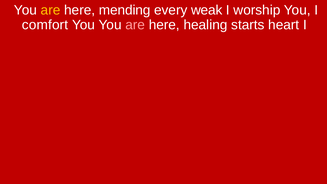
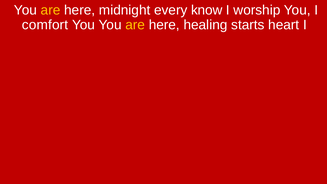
mending: mending -> midnight (125, 10)
weak: weak -> know (207, 10)
are colour: pink -> yellow (135, 25)
